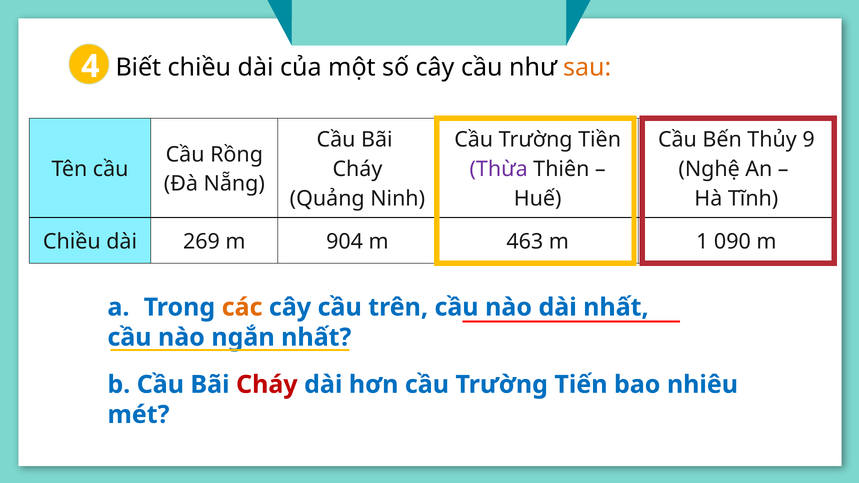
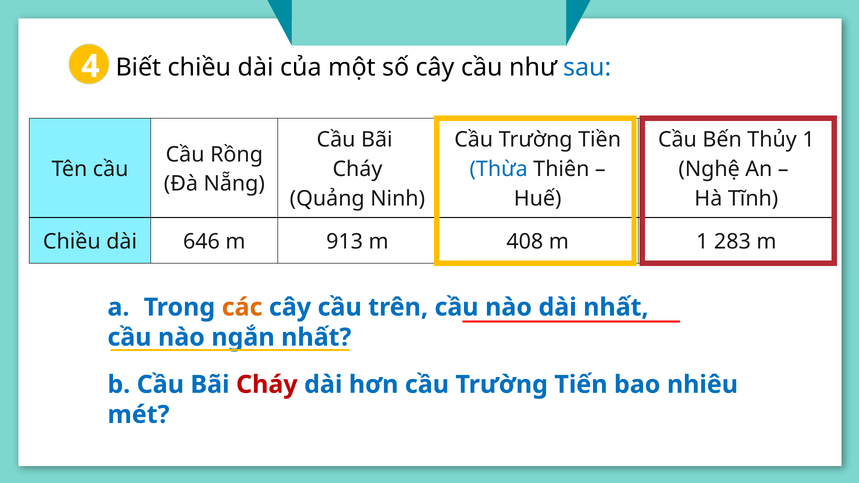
sau colour: orange -> blue (587, 67)
Thủy 9: 9 -> 1 (809, 140)
Thừa colour: purple -> blue (499, 169)
269: 269 -> 646 (201, 242)
904: 904 -> 913 (345, 242)
463: 463 -> 408 (525, 242)
090: 090 -> 283 (732, 242)
